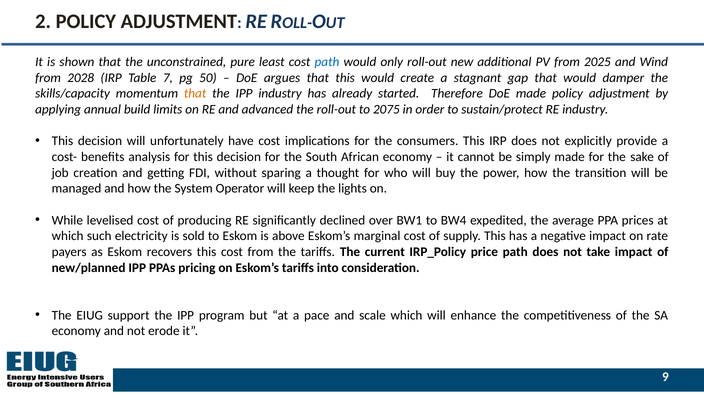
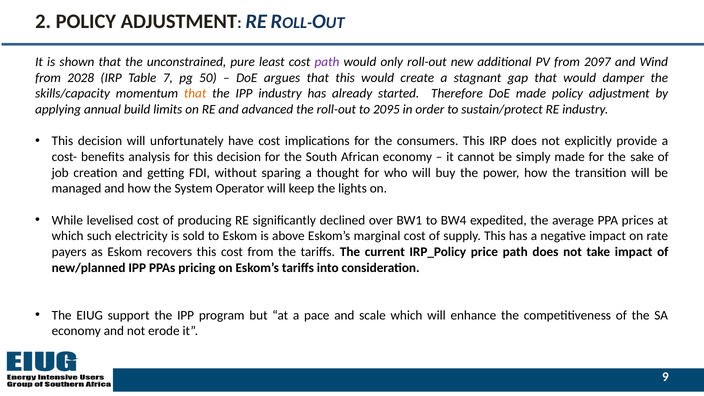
path colour: blue -> purple (327, 62)
2025: 2025 -> 2097 (597, 62)
2075: 2075 -> 2095 (386, 109)
